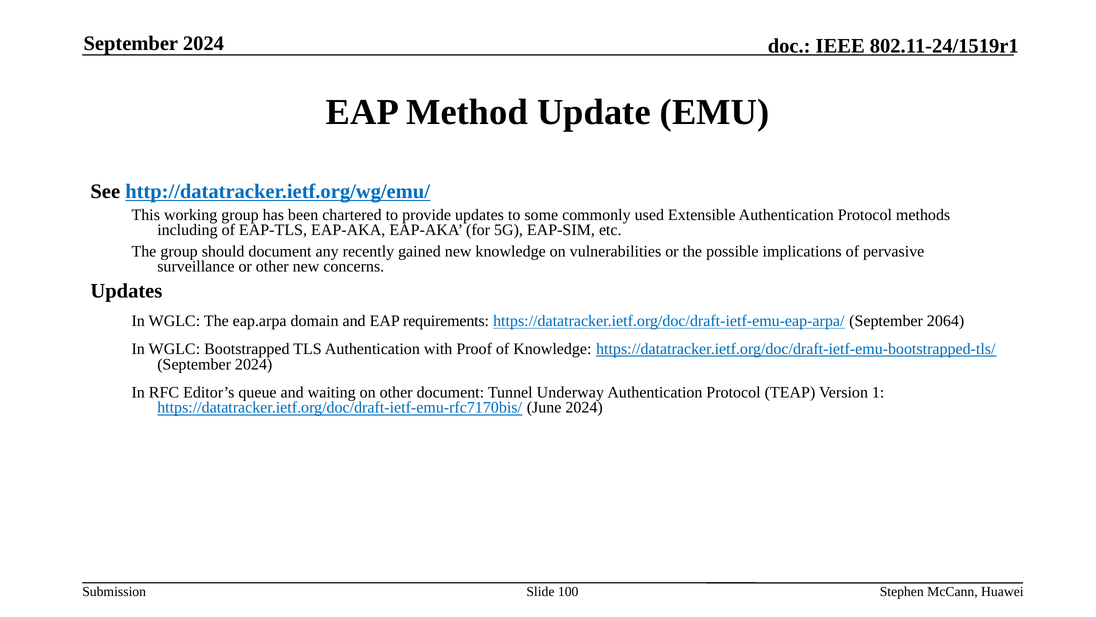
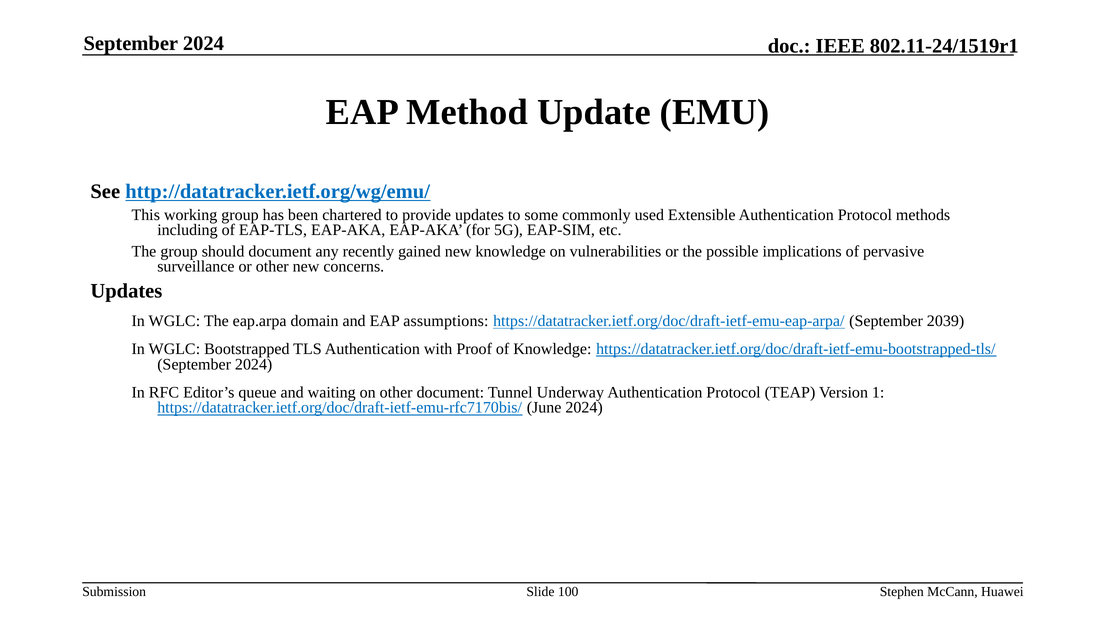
requirements: requirements -> assumptions (446, 321)
2064: 2064 -> 2039 (946, 321)
